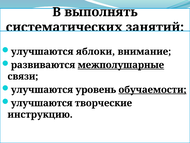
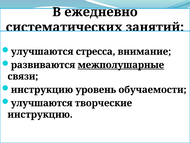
выполнять: выполнять -> ежедневно (101, 12)
яблоки: яблоки -> стресса (96, 51)
улучшаются: улучшаются -> инструкцию (42, 89)
обучаемости underline: present -> none (152, 89)
